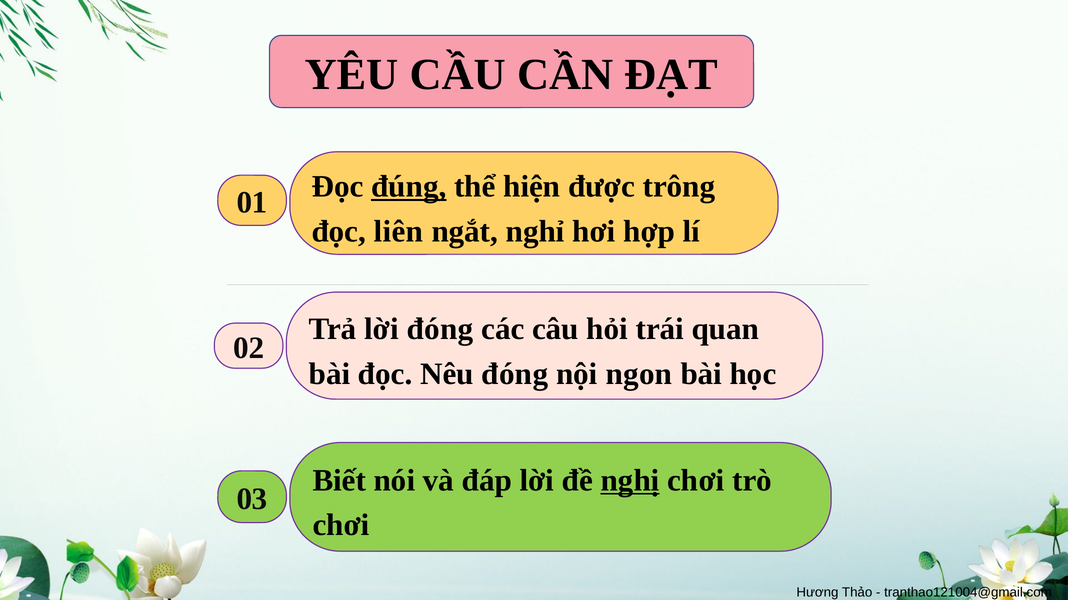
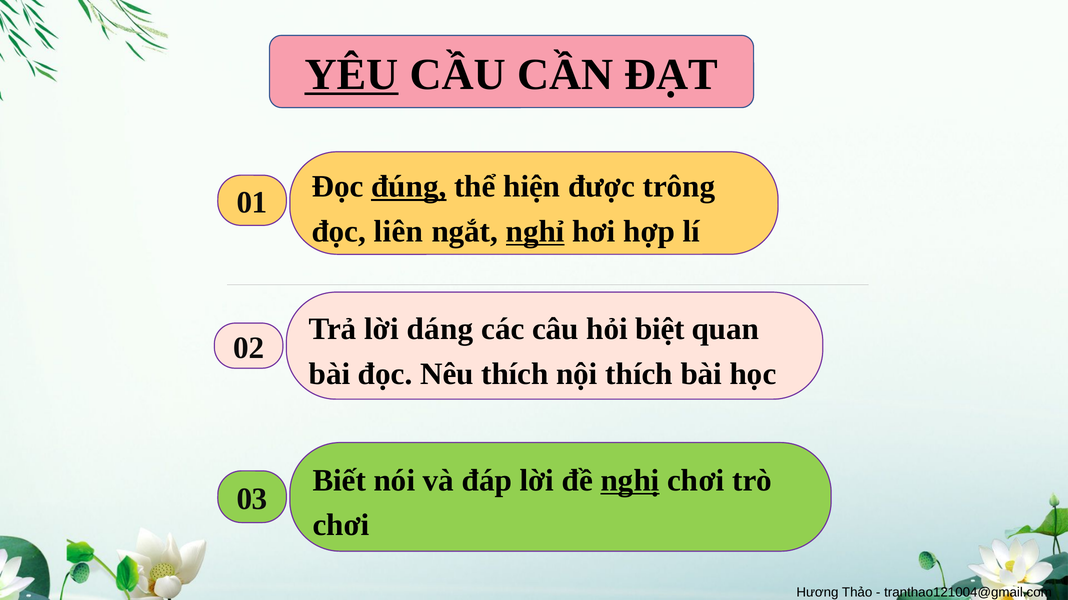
YÊU underline: none -> present (352, 75)
nghỉ underline: none -> present (535, 232)
lời đóng: đóng -> dáng (440, 330)
trái: trái -> biệt (660, 330)
Nêu đóng: đóng -> thích (515, 374)
nội ngon: ngon -> thích (639, 374)
